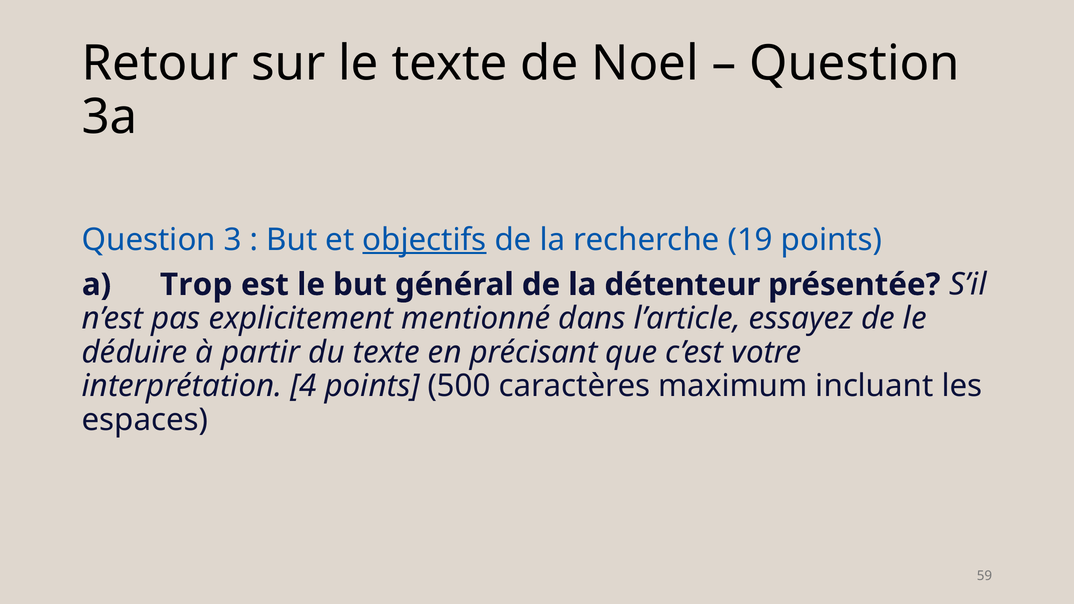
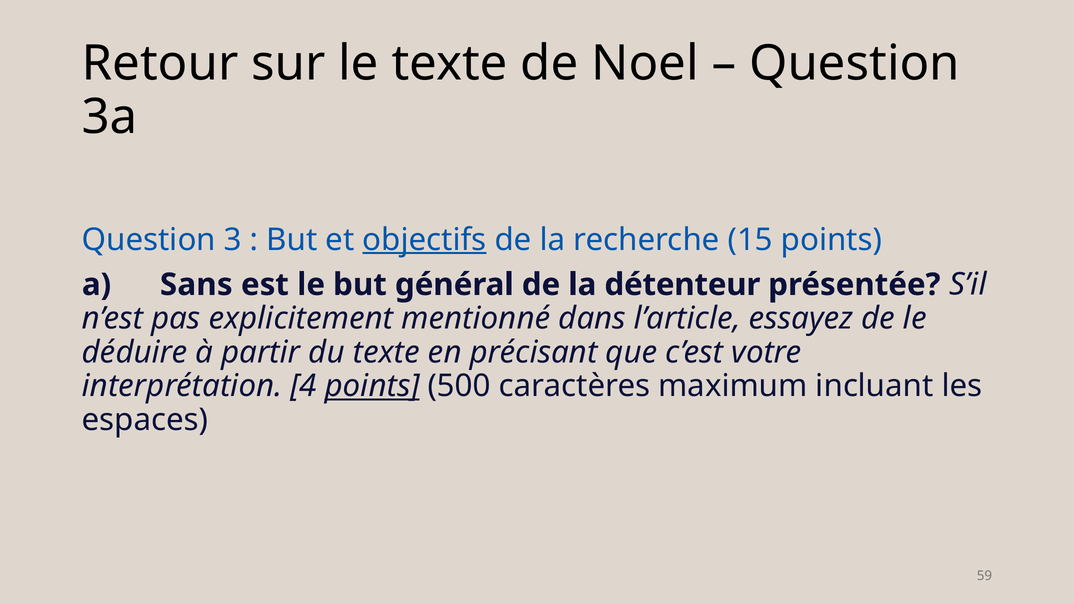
19: 19 -> 15 (750, 240)
Trop: Trop -> Sans (196, 285)
points underline: none -> present (372, 386)
